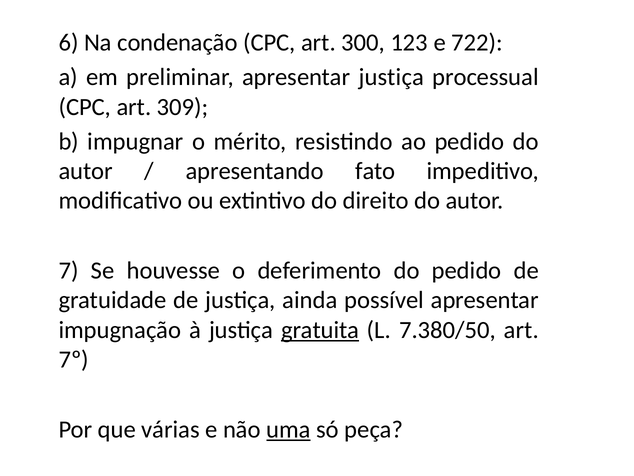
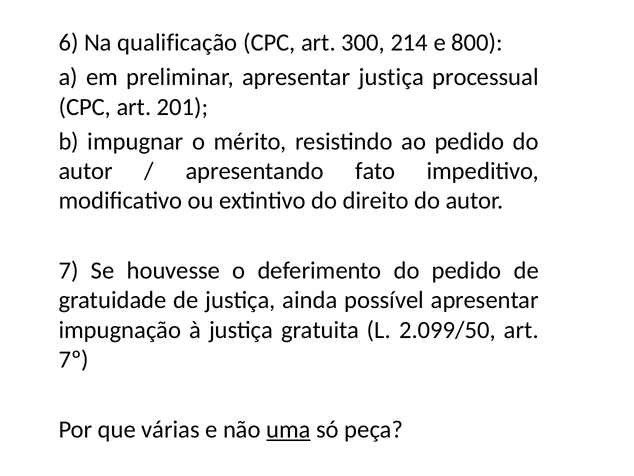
condenação: condenação -> qualificação (177, 43)
123: 123 -> 214 (409, 43)
722: 722 -> 800 (477, 43)
309: 309 -> 201 (183, 107)
gratuita underline: present -> none (320, 330)
7.380/50: 7.380/50 -> 2.099/50 (447, 330)
